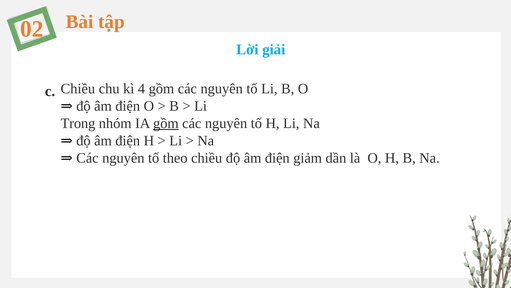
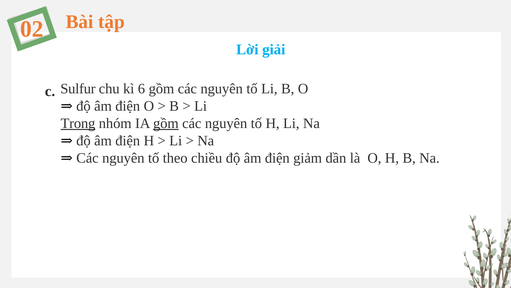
c Chiều: Chiều -> Sulfur (78, 89)
4: 4 -> 6 (141, 89)
Trong underline: none -> present (78, 123)
